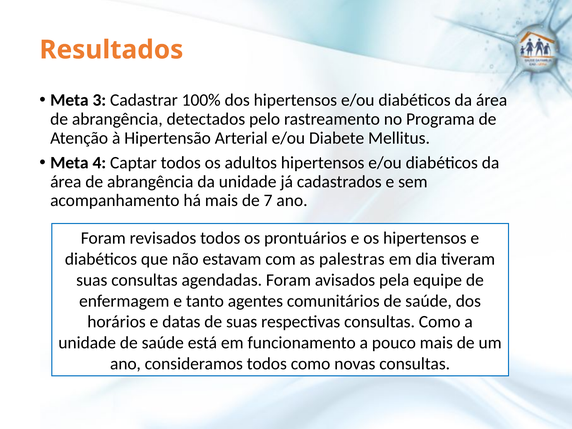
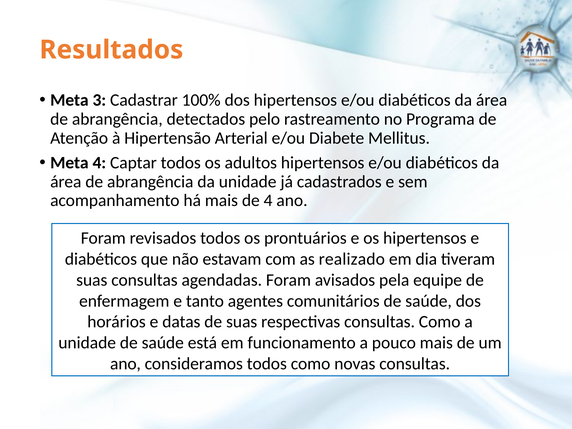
de 7: 7 -> 4 (268, 200)
palestras: palestras -> realizado (352, 259)
